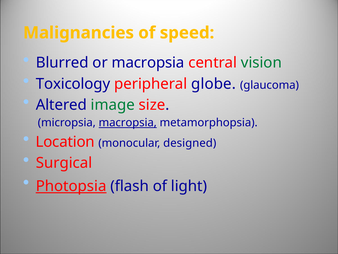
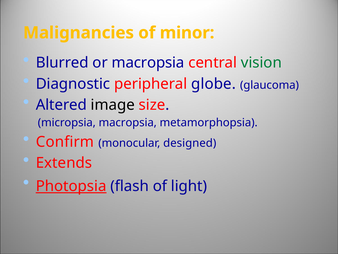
speed: speed -> minor (187, 33)
Toxicology: Toxicology -> Diagnostic (73, 84)
image colour: green -> black (113, 105)
macropsia underline: present -> none (128, 122)
Location: Location -> Confirm (65, 142)
Surgical: Surgical -> Extends (64, 163)
